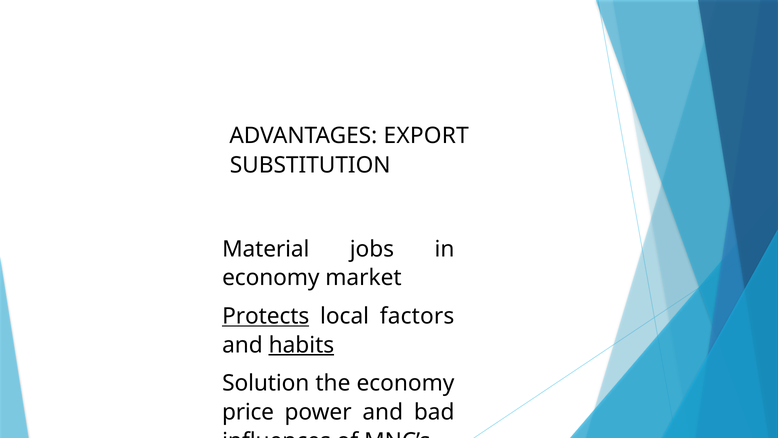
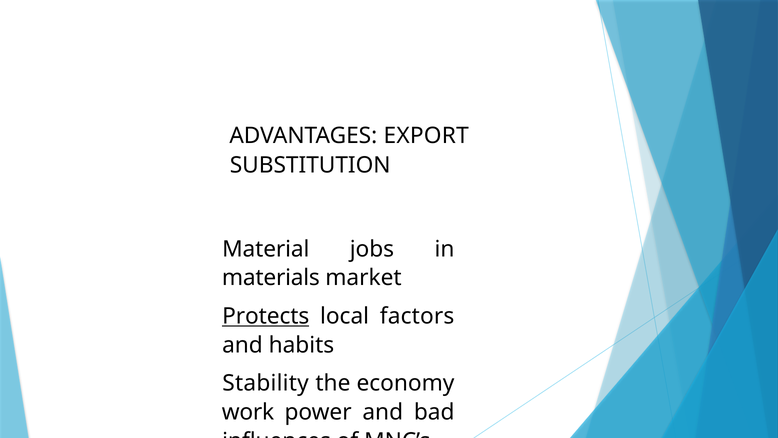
economy: economy -> materials (271, 278)
habits underline: present -> none (301, 345)
Solution: Solution -> Stability (266, 383)
price: price -> work (248, 412)
